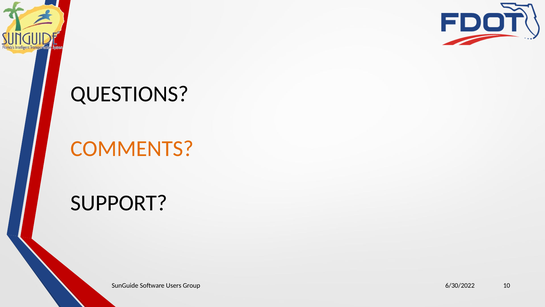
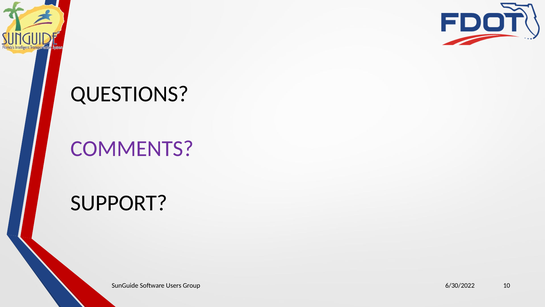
COMMENTS colour: orange -> purple (132, 148)
